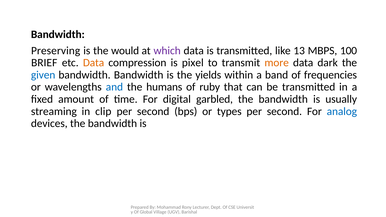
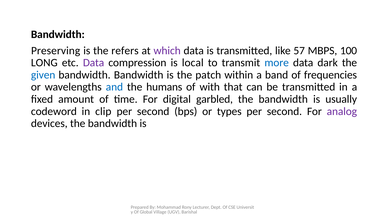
would: would -> refers (125, 51)
13: 13 -> 57 (299, 51)
BRIEF: BRIEF -> LONG (44, 63)
Data colour: orange -> purple (94, 63)
pixel: pixel -> local (193, 63)
more colour: orange -> blue (277, 63)
yields: yields -> patch (208, 75)
ruby: ruby -> with (210, 87)
streaming: streaming -> codeword (54, 111)
analog colour: blue -> purple (342, 111)
